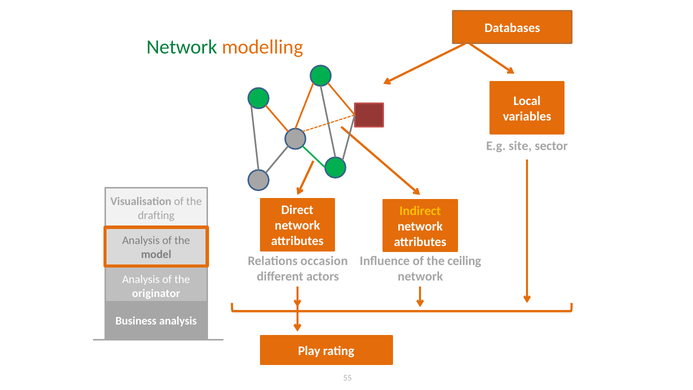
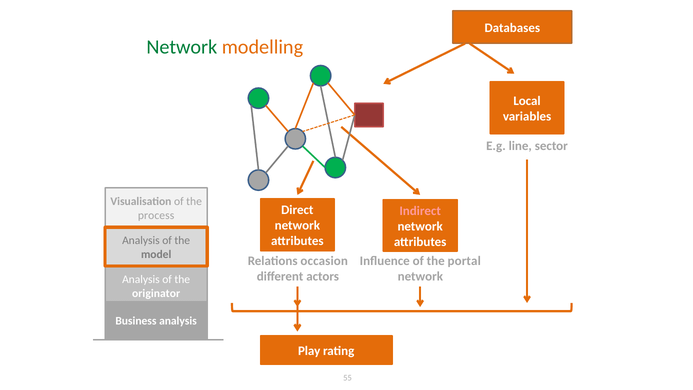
site: site -> line (520, 146)
Indirect colour: yellow -> pink (420, 211)
drafting: drafting -> process (156, 215)
ceiling: ceiling -> portal (464, 261)
